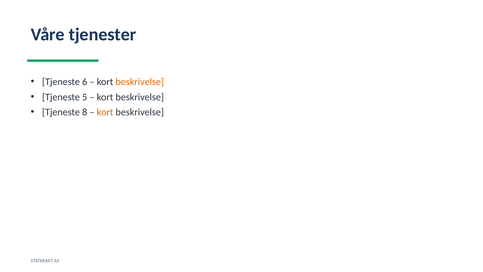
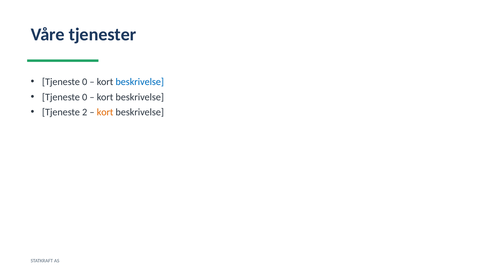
6: 6 -> 0 (85, 82)
beskrivelse colour: orange -> blue (140, 82)
5: 5 -> 0 (85, 97)
8: 8 -> 2 (85, 112)
